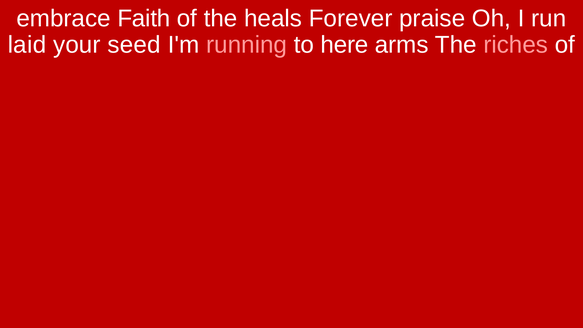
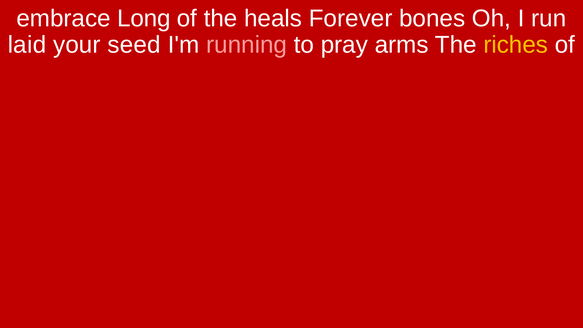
Faith: Faith -> Long (144, 19)
praise: praise -> bones (432, 19)
here: here -> pray (344, 45)
riches colour: pink -> yellow (516, 45)
